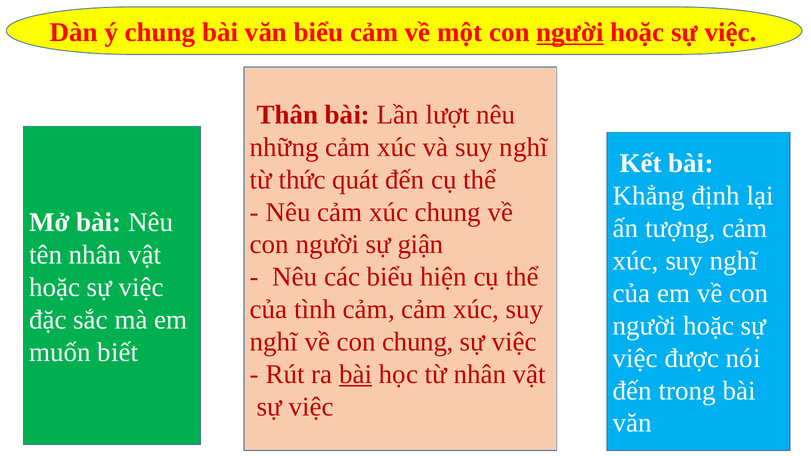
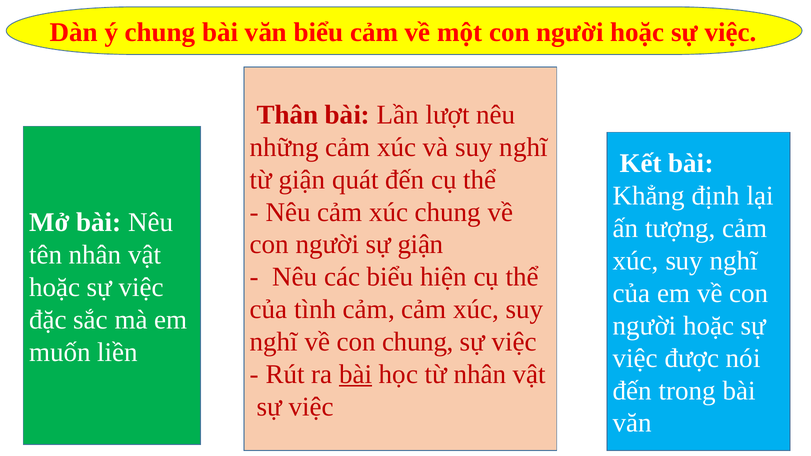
người underline: present -> none (570, 33)
từ thức: thức -> giận (302, 180)
biết: biết -> liền (118, 352)
